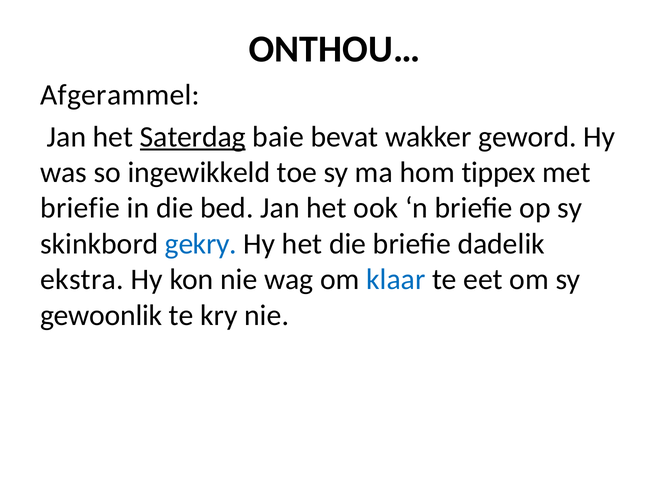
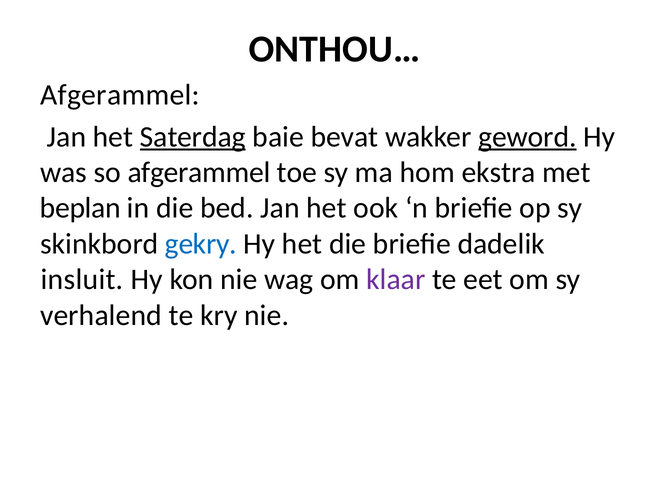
geword underline: none -> present (528, 137)
so ingewikkeld: ingewikkeld -> afgerammel (199, 172)
tippex: tippex -> ekstra (499, 172)
briefie: briefie -> beplan (80, 208)
ekstra: ekstra -> insluit (82, 279)
klaar colour: blue -> purple (396, 279)
gewoonlik: gewoonlik -> verhalend (101, 315)
